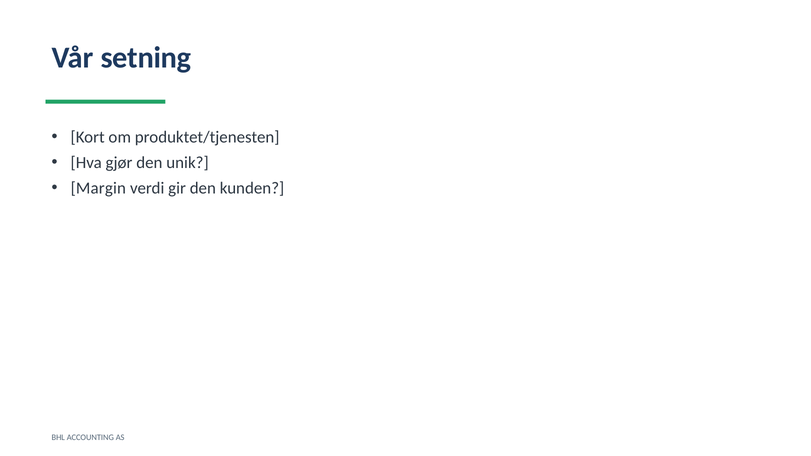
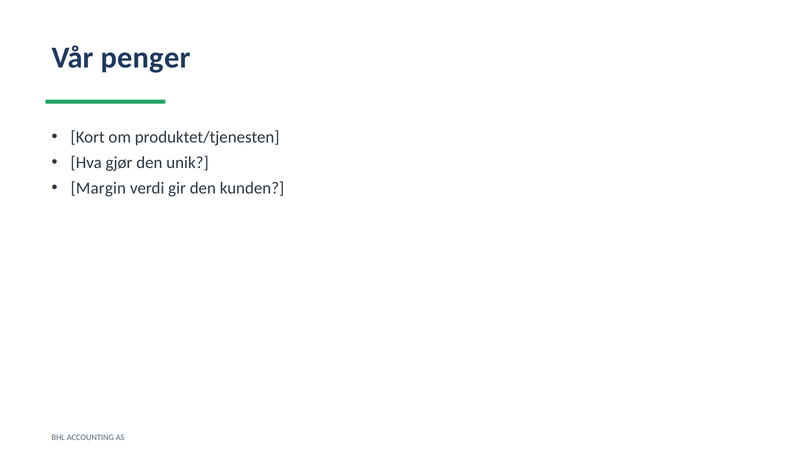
setning: setning -> penger (146, 58)
